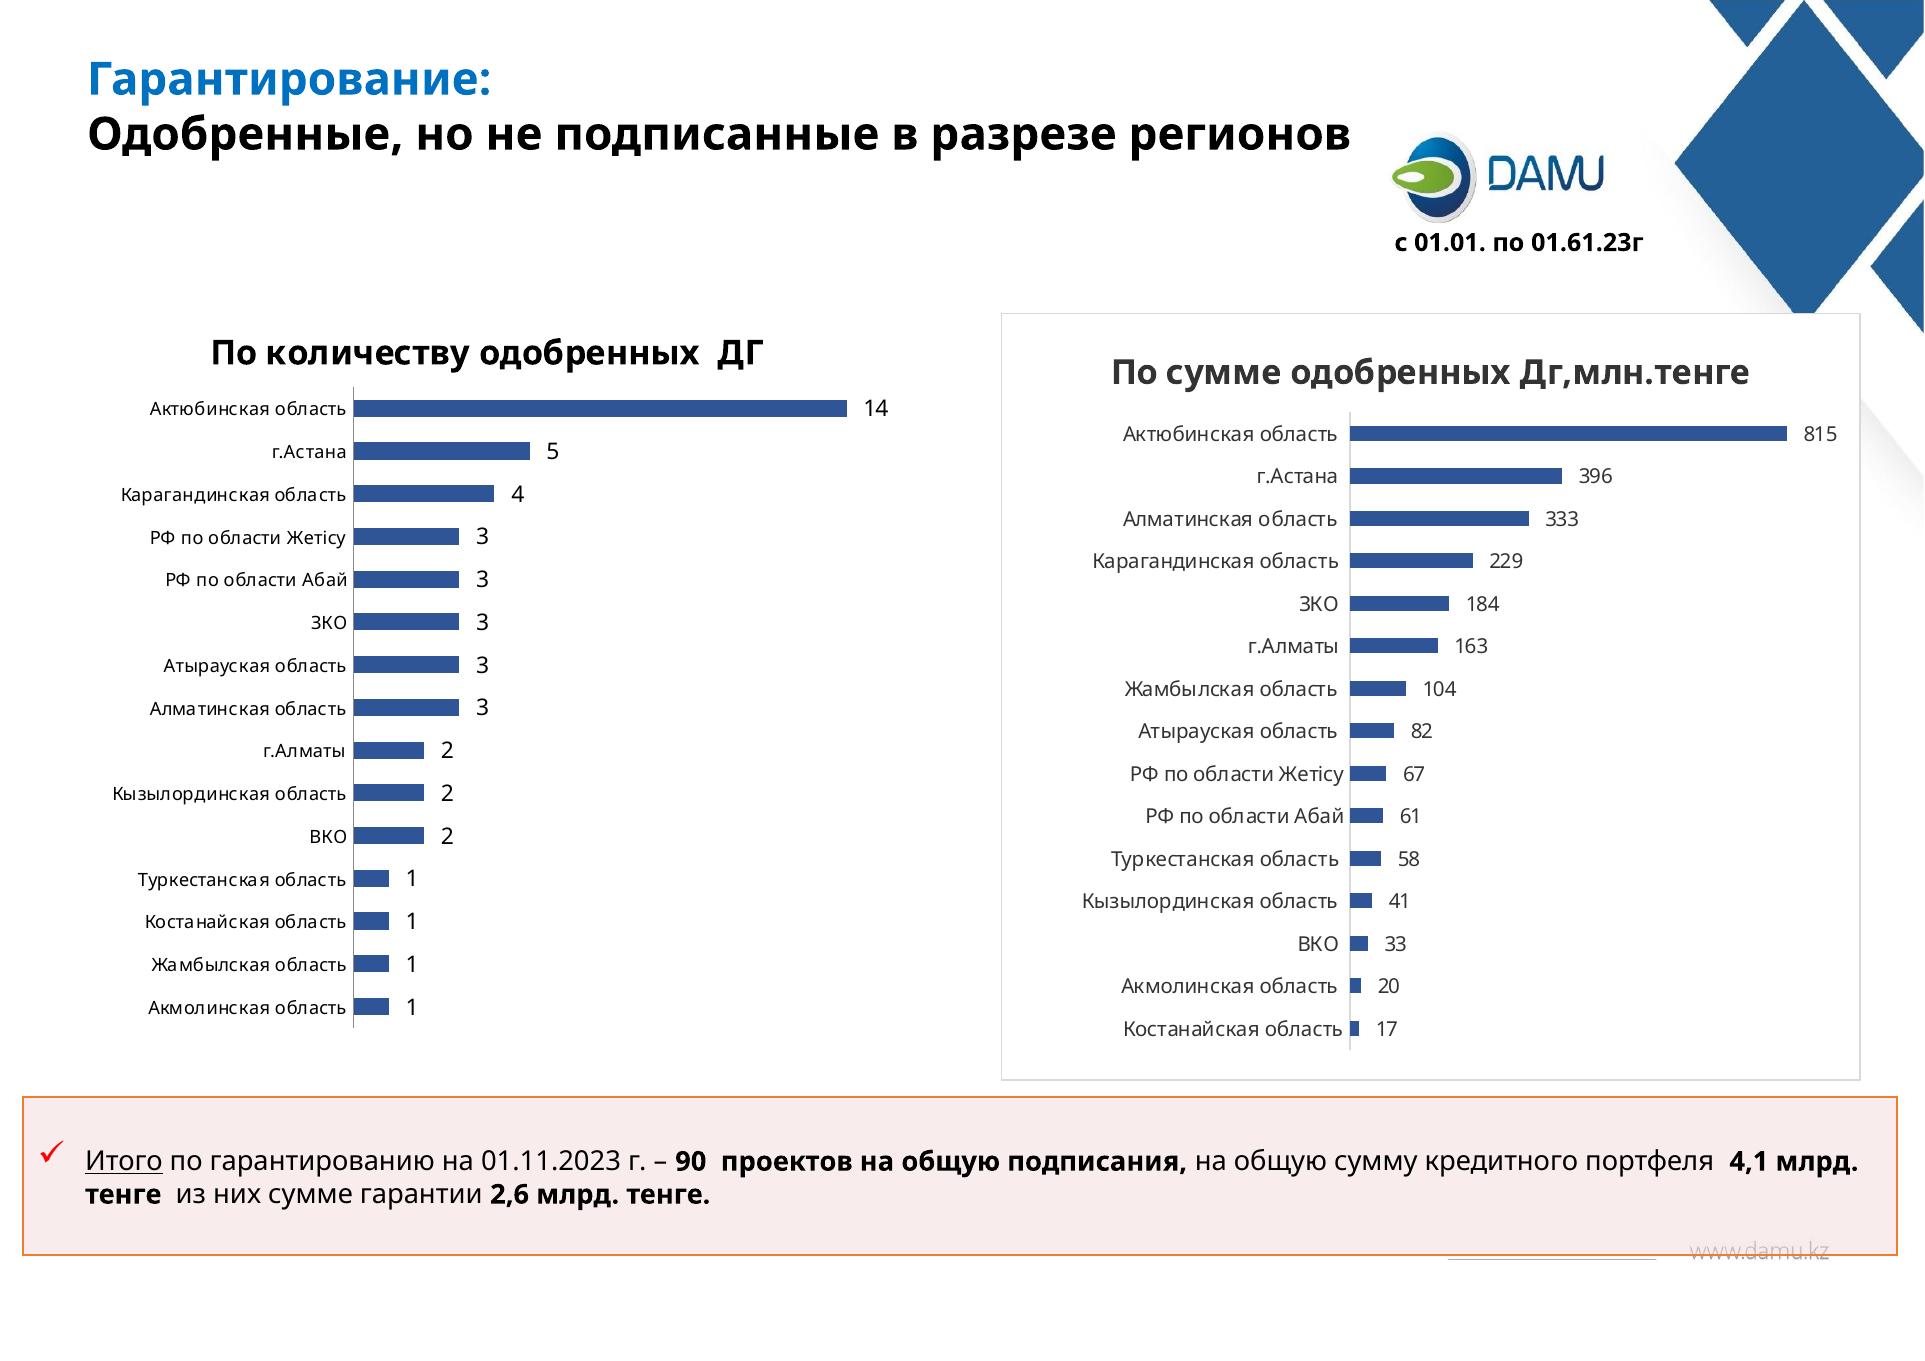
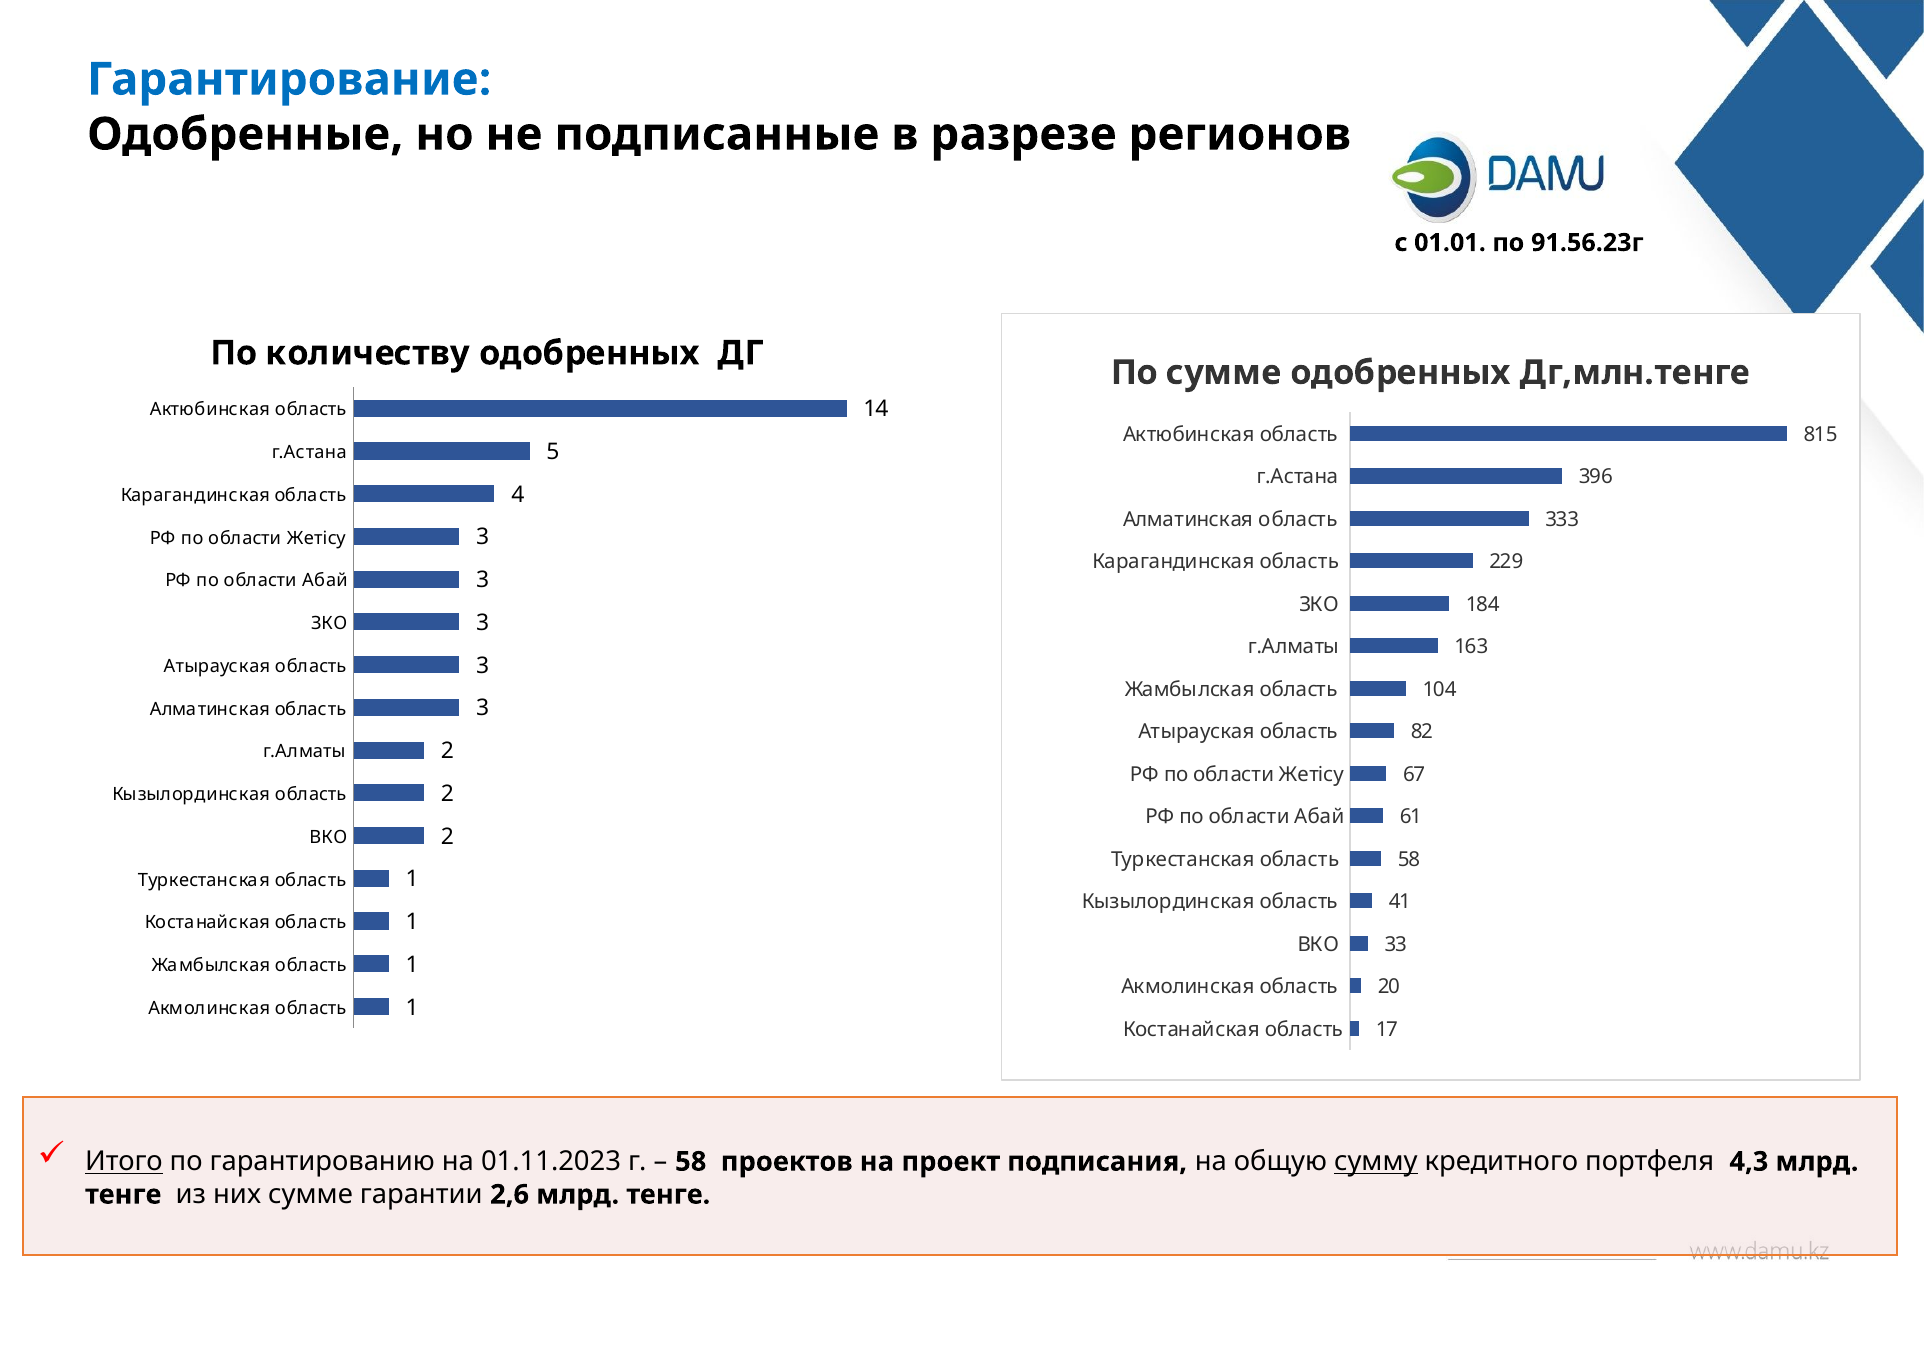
01.61.23г: 01.61.23г -> 91.56.23г (1587, 243)
90: 90 -> 58 (691, 1162)
проектов на общую: общую -> проект (951, 1162)
сумму underline: none -> present (1376, 1162)
4,1: 4,1 -> 4,3 (1749, 1162)
